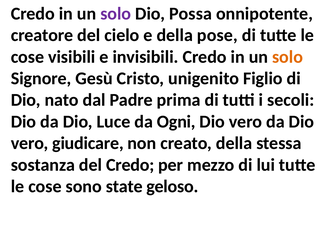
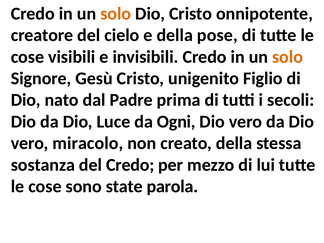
solo colour: purple -> orange (116, 14)
Dio Possa: Possa -> Cristo (191, 14)
giudicare: giudicare -> miracolo (88, 143)
geloso: geloso -> parola (172, 186)
